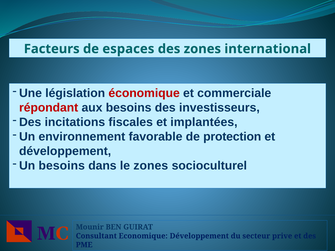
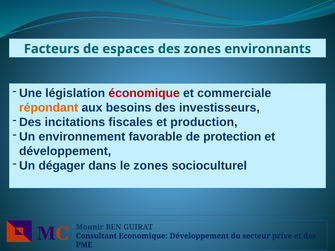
international: international -> environnants (268, 49)
répondant colour: red -> orange (49, 108)
implantées: implantées -> production (204, 122)
Un besoins: besoins -> dégager (62, 166)
